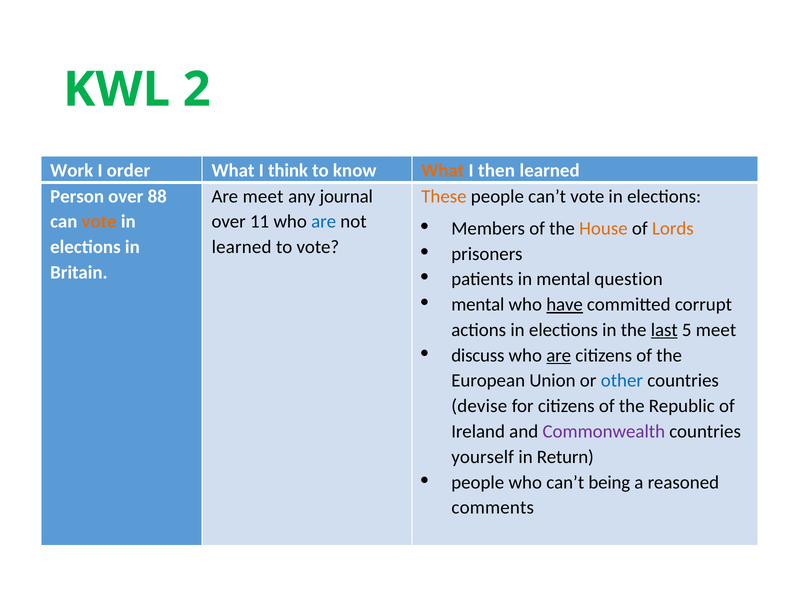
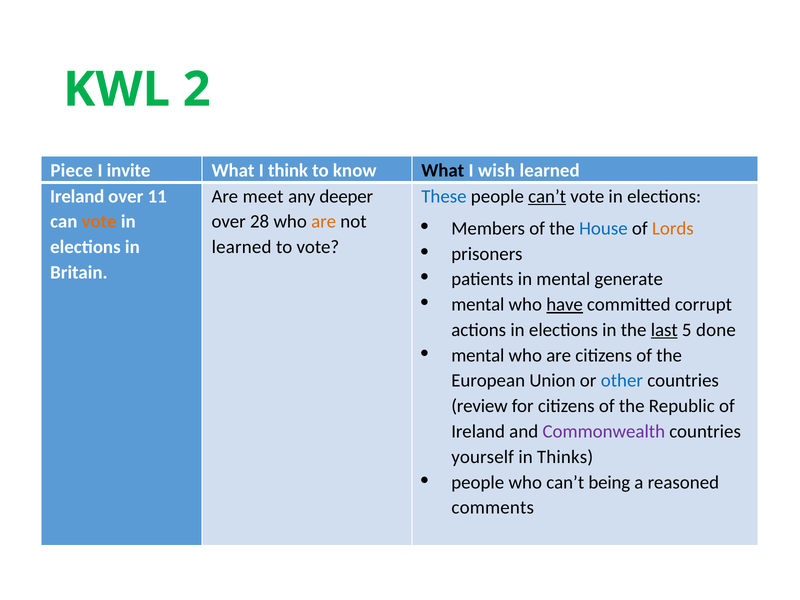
Work: Work -> Piece (72, 170)
order: order -> invite (129, 170)
What colour: orange -> black (443, 170)
then: then -> wish (496, 170)
Person: Person -> Ireland (77, 196)
88: 88 -> 11 (157, 196)
journal: journal -> deeper (346, 196)
These colour: orange -> blue (444, 196)
can’t underline: none -> present (547, 196)
11: 11 -> 28 (260, 222)
are colour: blue -> orange (324, 222)
House colour: orange -> blue (603, 228)
question: question -> generate (629, 279)
5 meet: meet -> done (716, 330)
discuss: discuss -> mental (478, 355)
are underline: present -> none (559, 355)
devise: devise -> review (479, 406)
Return: Return -> Thinks (565, 457)
